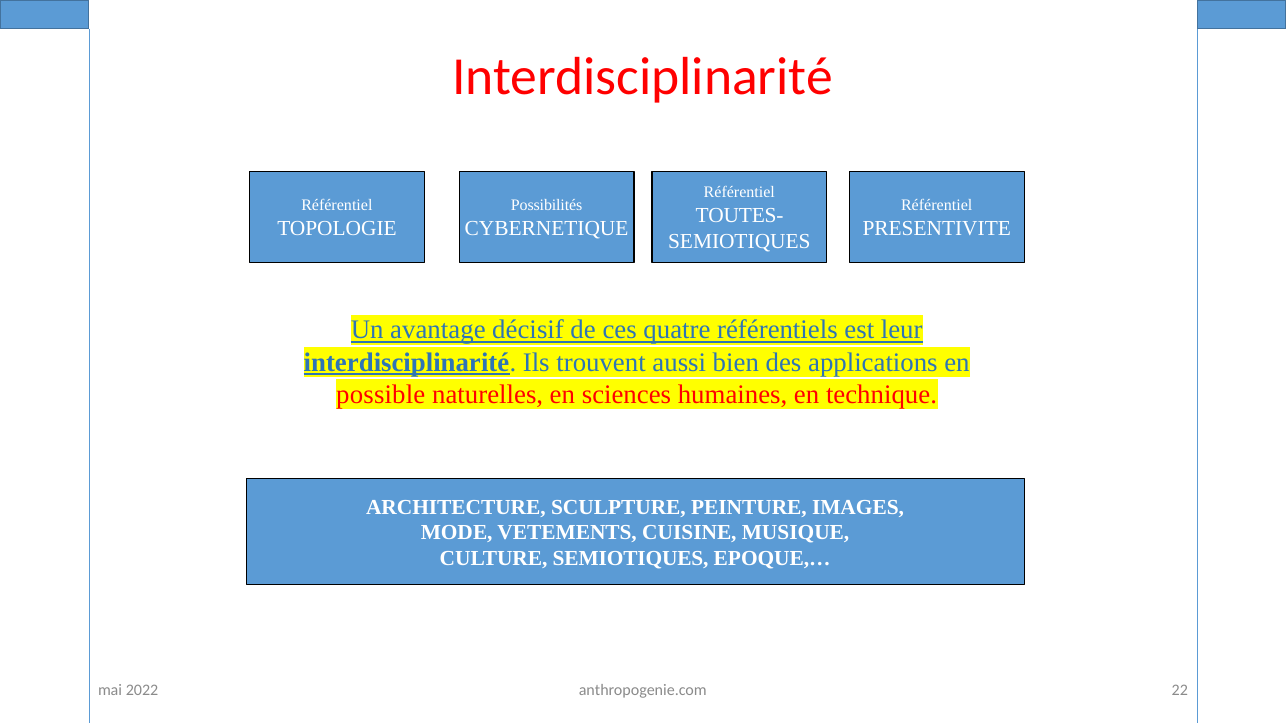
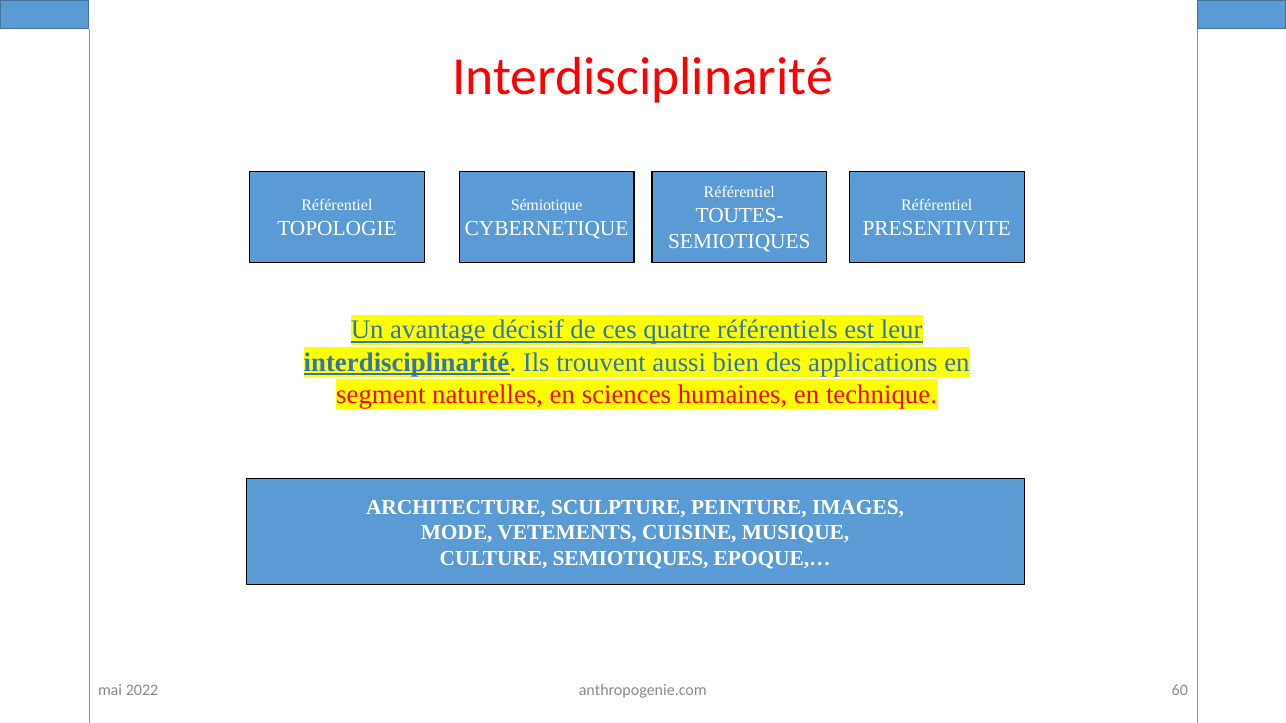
Possibilités: Possibilités -> Sémiotique (547, 206)
possible: possible -> segment (381, 395)
22: 22 -> 60 (1180, 691)
